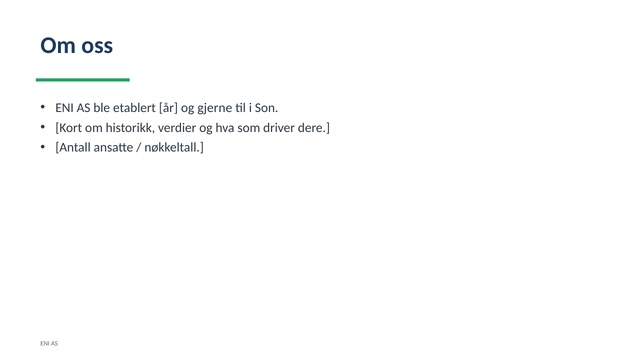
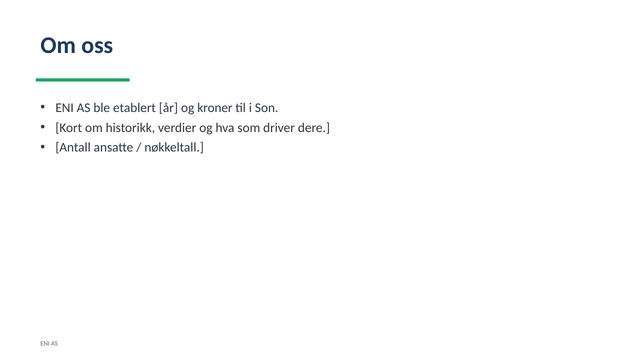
gjerne: gjerne -> kroner (215, 108)
